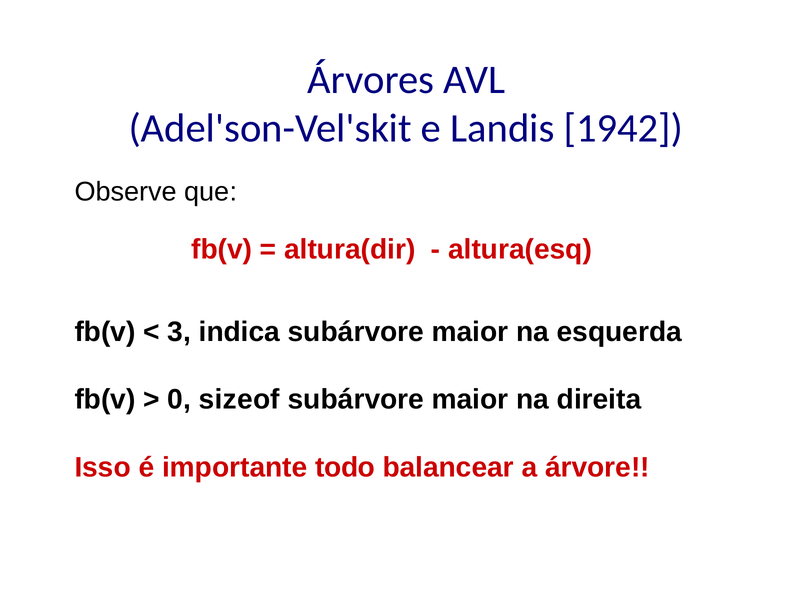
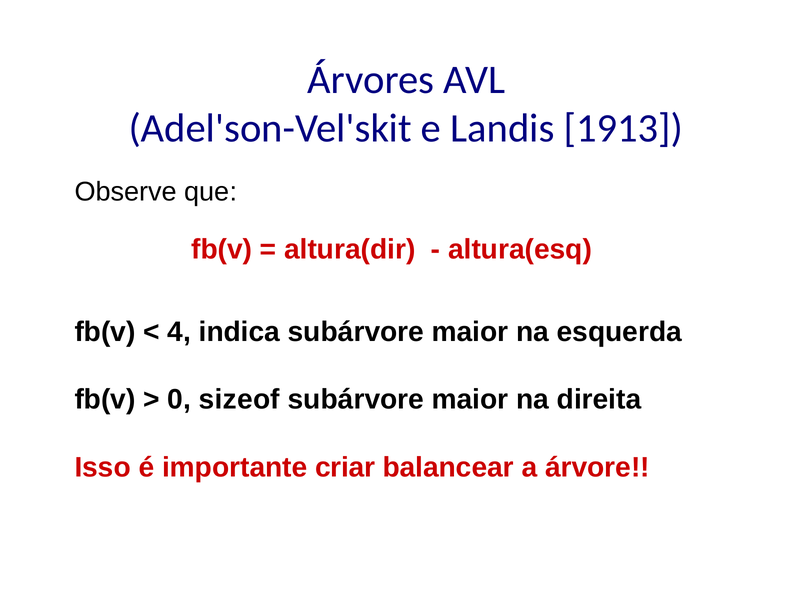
1942: 1942 -> 1913 (623, 129)
3: 3 -> 4 (179, 332)
todo: todo -> criar (345, 467)
